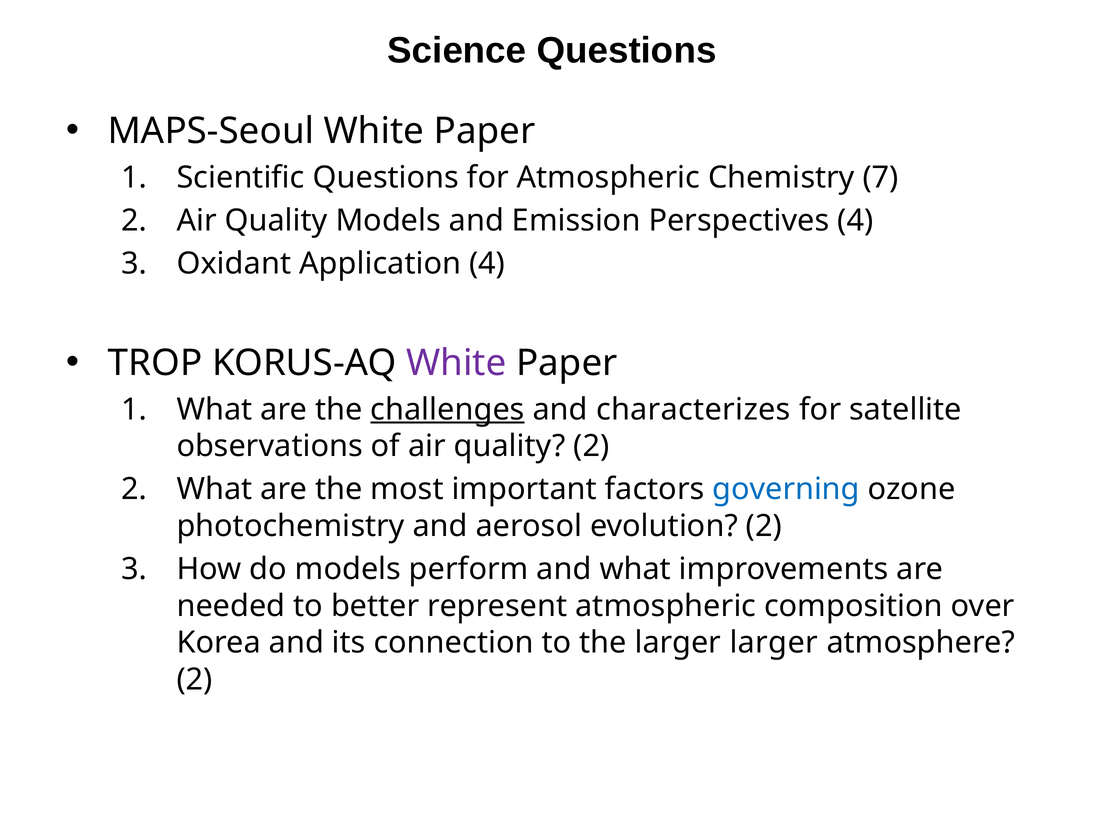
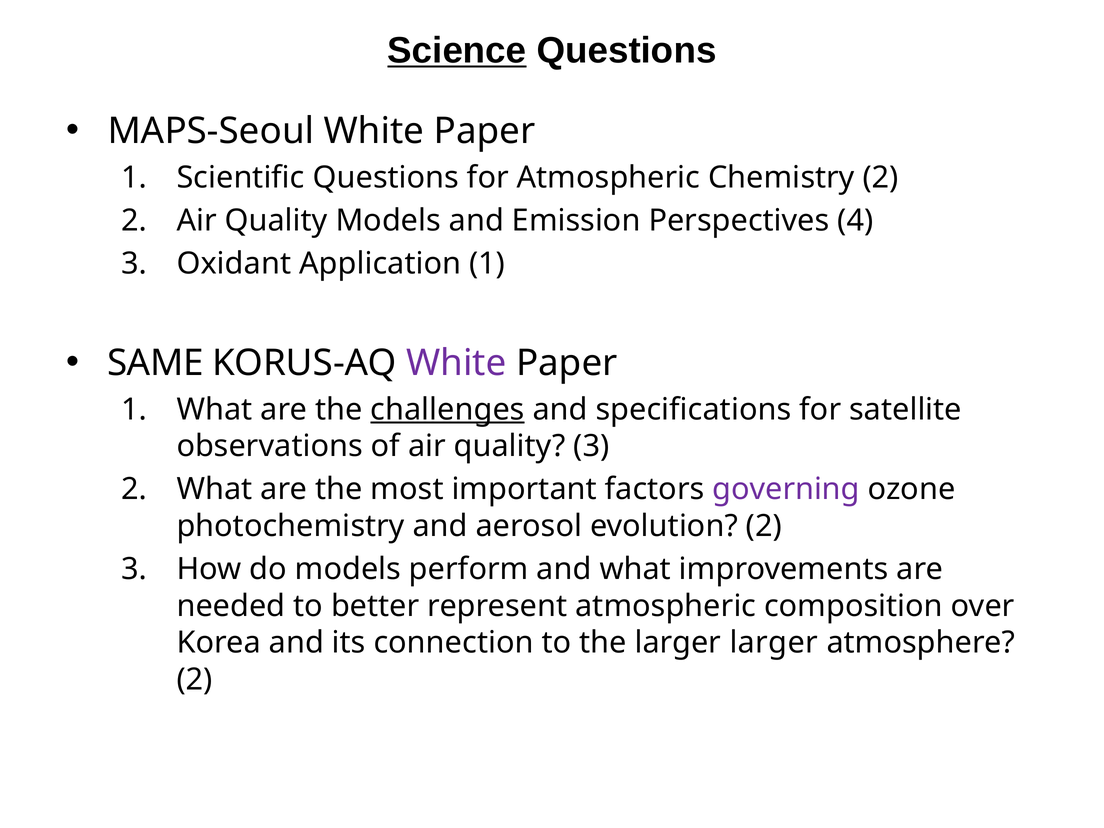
Science underline: none -> present (457, 51)
Chemistry 7: 7 -> 2 (881, 177)
Application 4: 4 -> 1 (487, 263)
TROP: TROP -> SAME (155, 363)
characterizes: characterizes -> specifications (693, 409)
quality 2: 2 -> 3 (591, 446)
governing colour: blue -> purple (786, 489)
